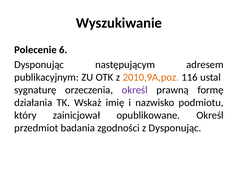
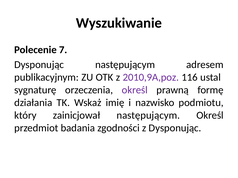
6: 6 -> 7 (63, 50)
2010,9A,poz colour: orange -> purple (151, 77)
zainicjował opublikowane: opublikowane -> następującym (148, 116)
